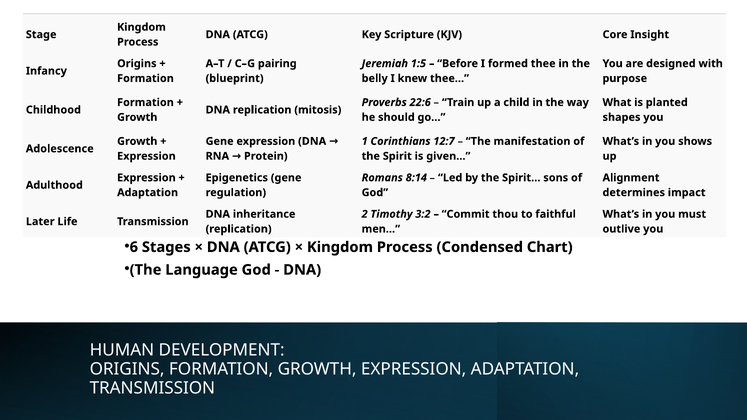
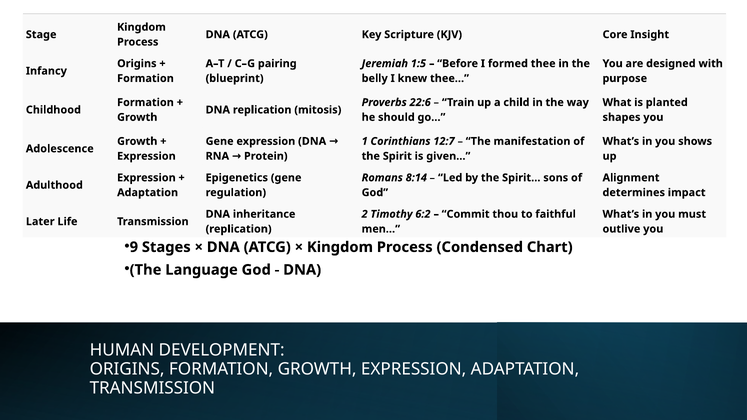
3:2: 3:2 -> 6:2 (423, 214)
6: 6 -> 9 (134, 247)
